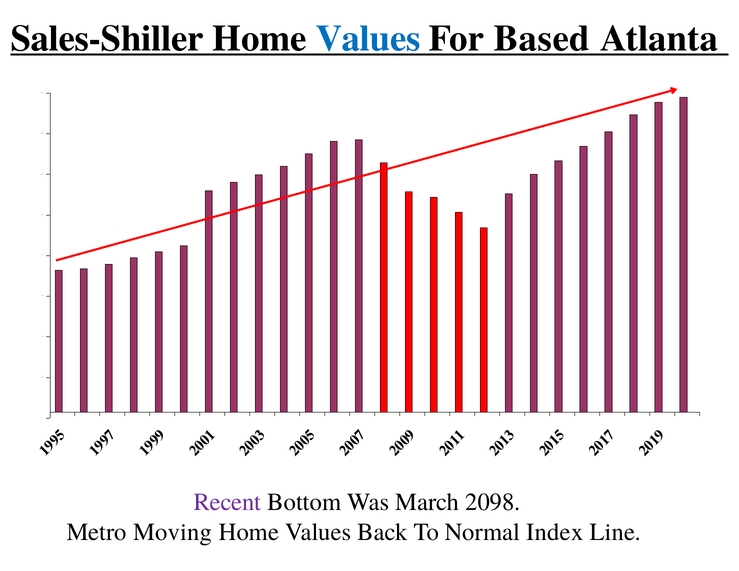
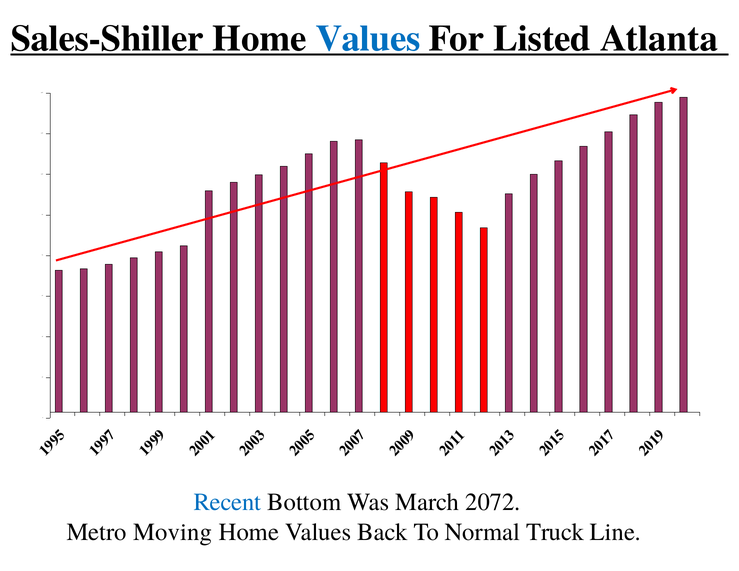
Based: Based -> Listed (542, 39)
Recent colour: purple -> blue (227, 502)
2098: 2098 -> 2072 (493, 502)
Index: Index -> Truck (555, 532)
